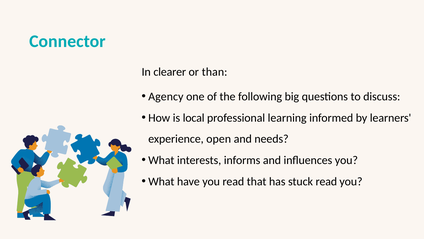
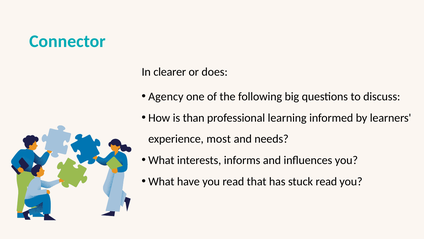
than: than -> does (215, 72)
local: local -> than (194, 118)
open: open -> most (219, 139)
